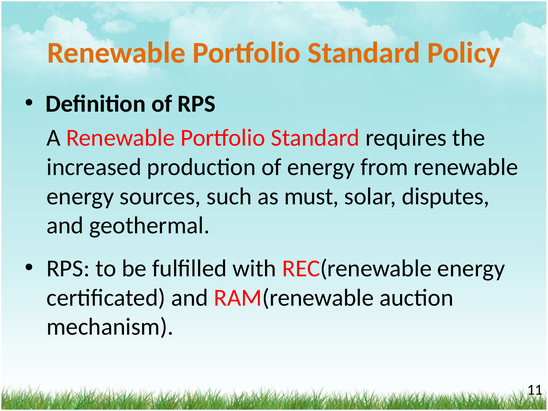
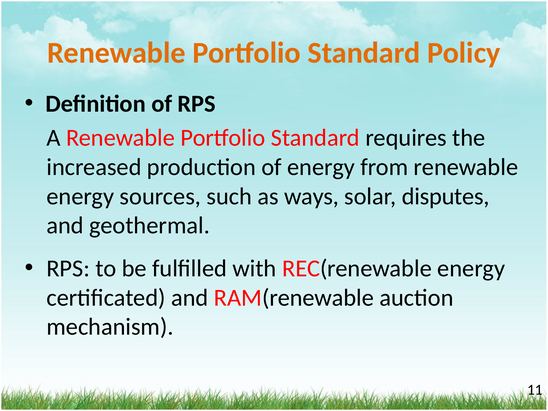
must: must -> ways (312, 196)
